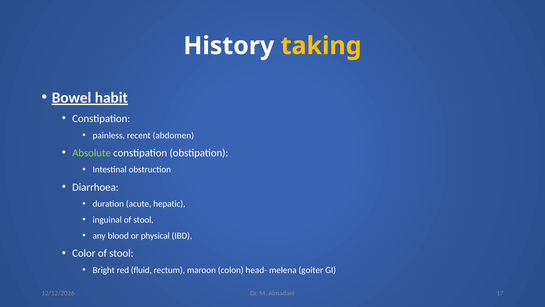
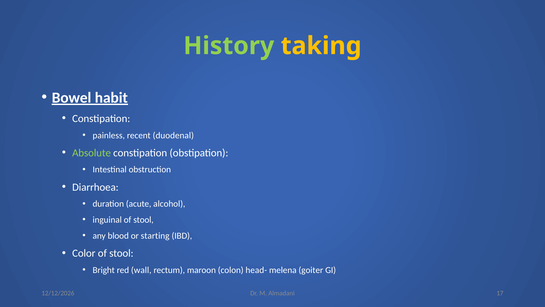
History colour: white -> light green (229, 46)
abdomen: abdomen -> duodenal (173, 135)
hepatic: hepatic -> alcohol (169, 204)
physical: physical -> starting (155, 235)
fluid: fluid -> wall (141, 270)
